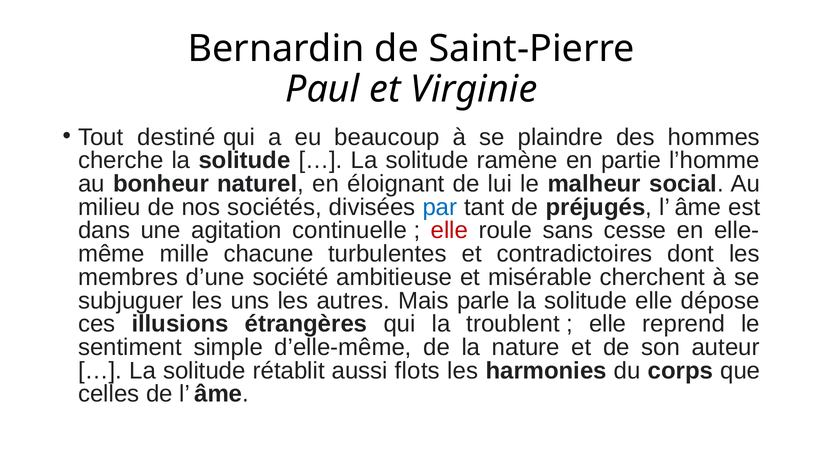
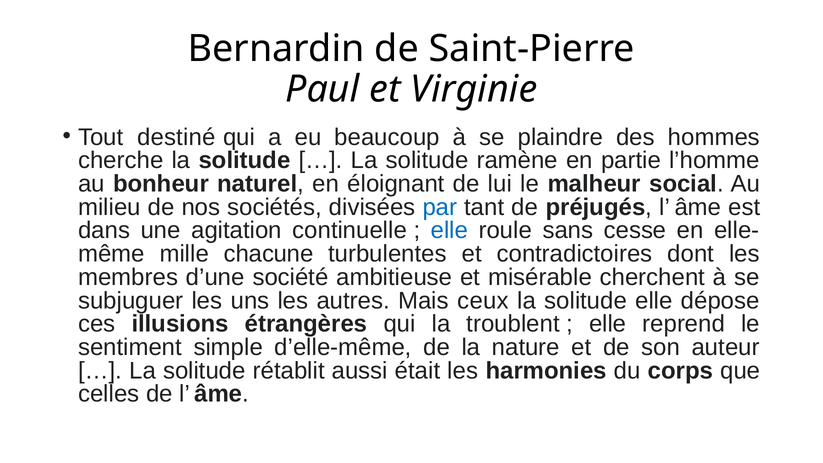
elle colour: red -> blue (449, 230)
parle: parle -> ceux (483, 301)
flots: flots -> était (418, 371)
